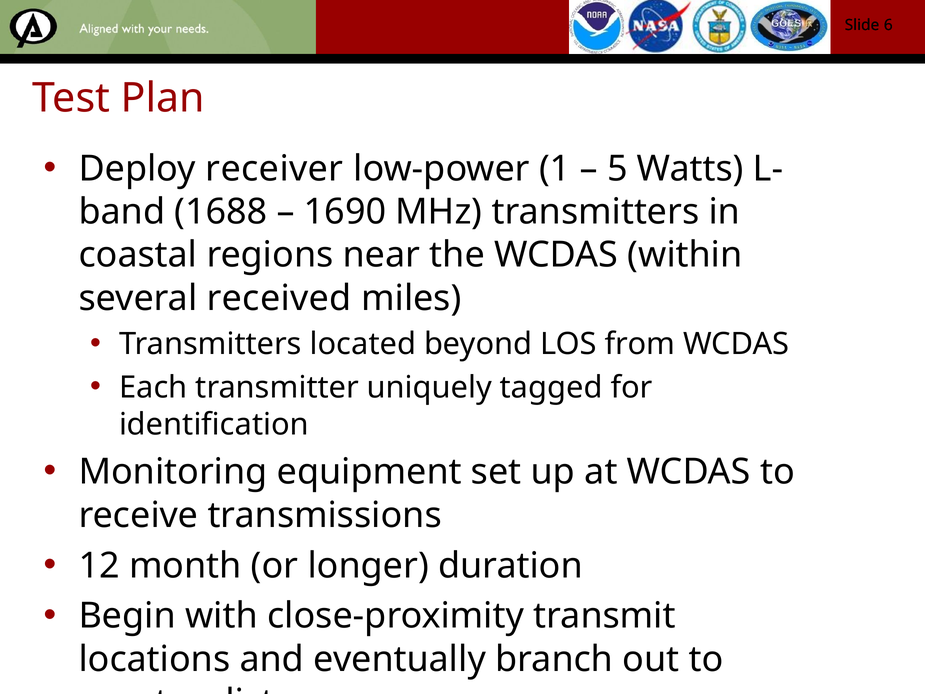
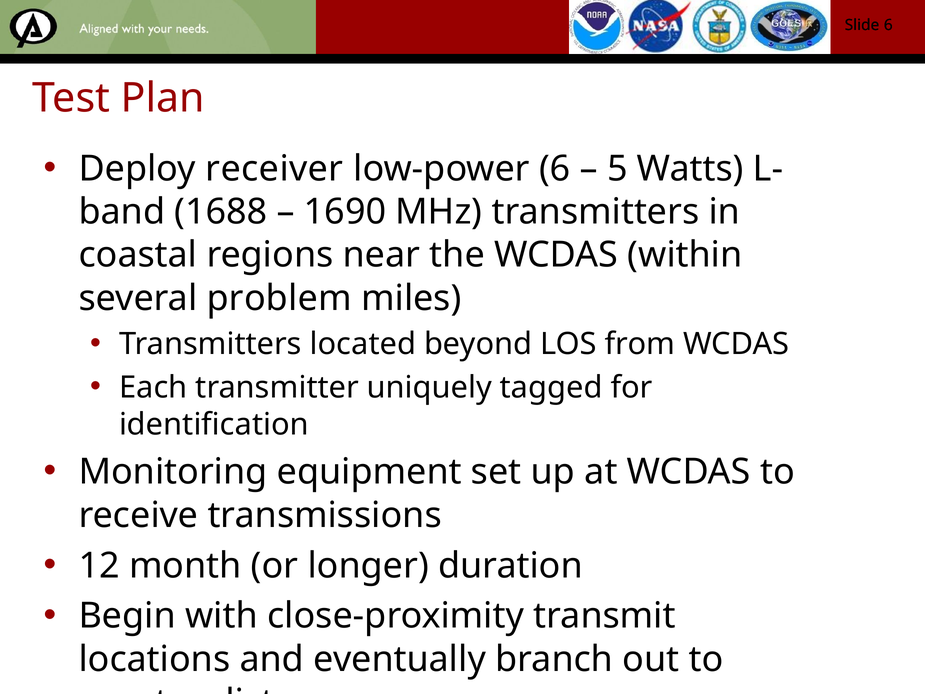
low-power 1: 1 -> 6 (555, 169)
received: received -> problem (279, 298)
